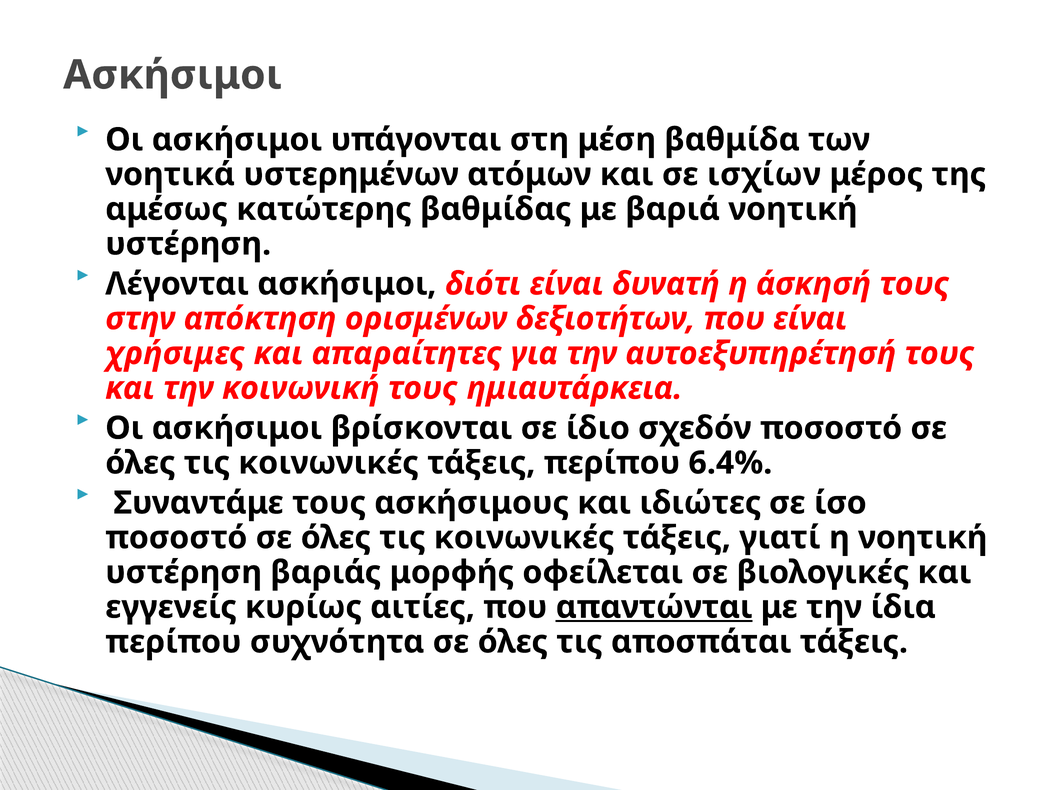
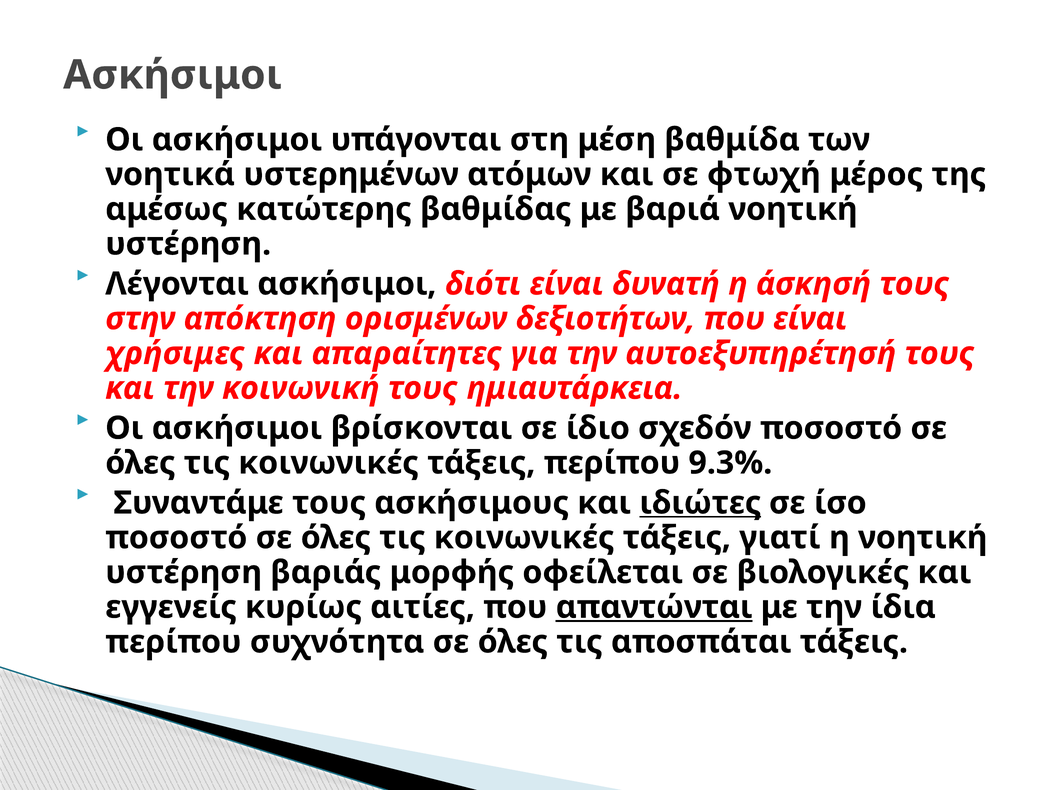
ισχίων: ισχίων -> φτωχή (764, 175)
6.4%: 6.4% -> 9.3% (730, 463)
ιδιώτες underline: none -> present (700, 503)
